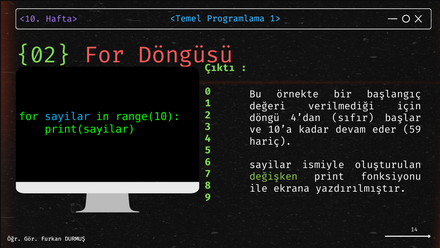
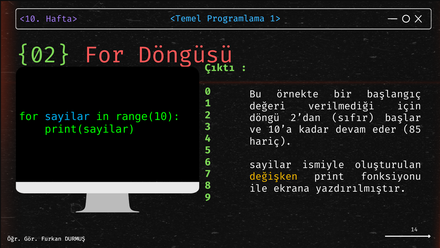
4’dan: 4’dan -> 2’dan (306, 118)
59: 59 -> 85 (412, 129)
değişken colour: light green -> yellow (273, 176)
